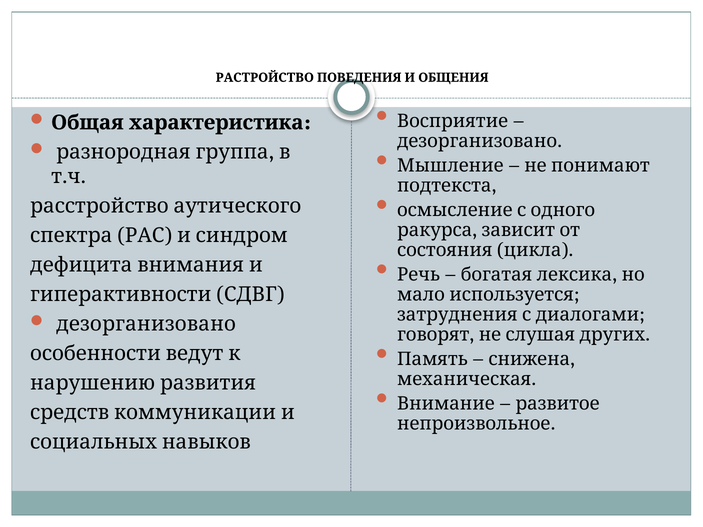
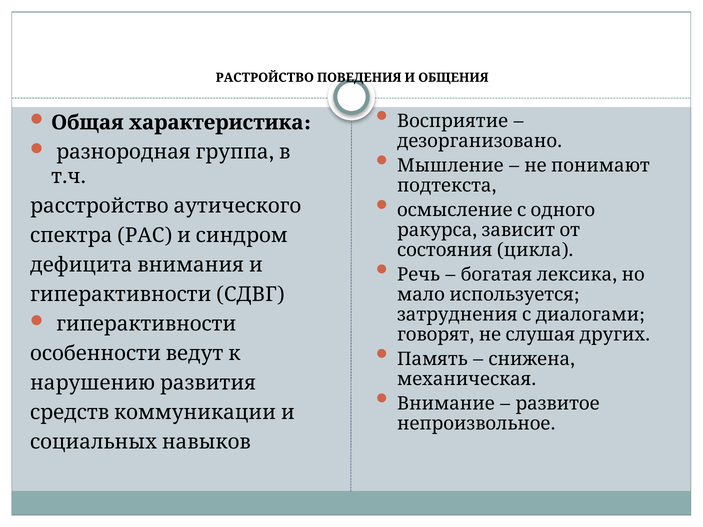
дезорганизовано: дезорганизовано -> гиперактивности (146, 324)
